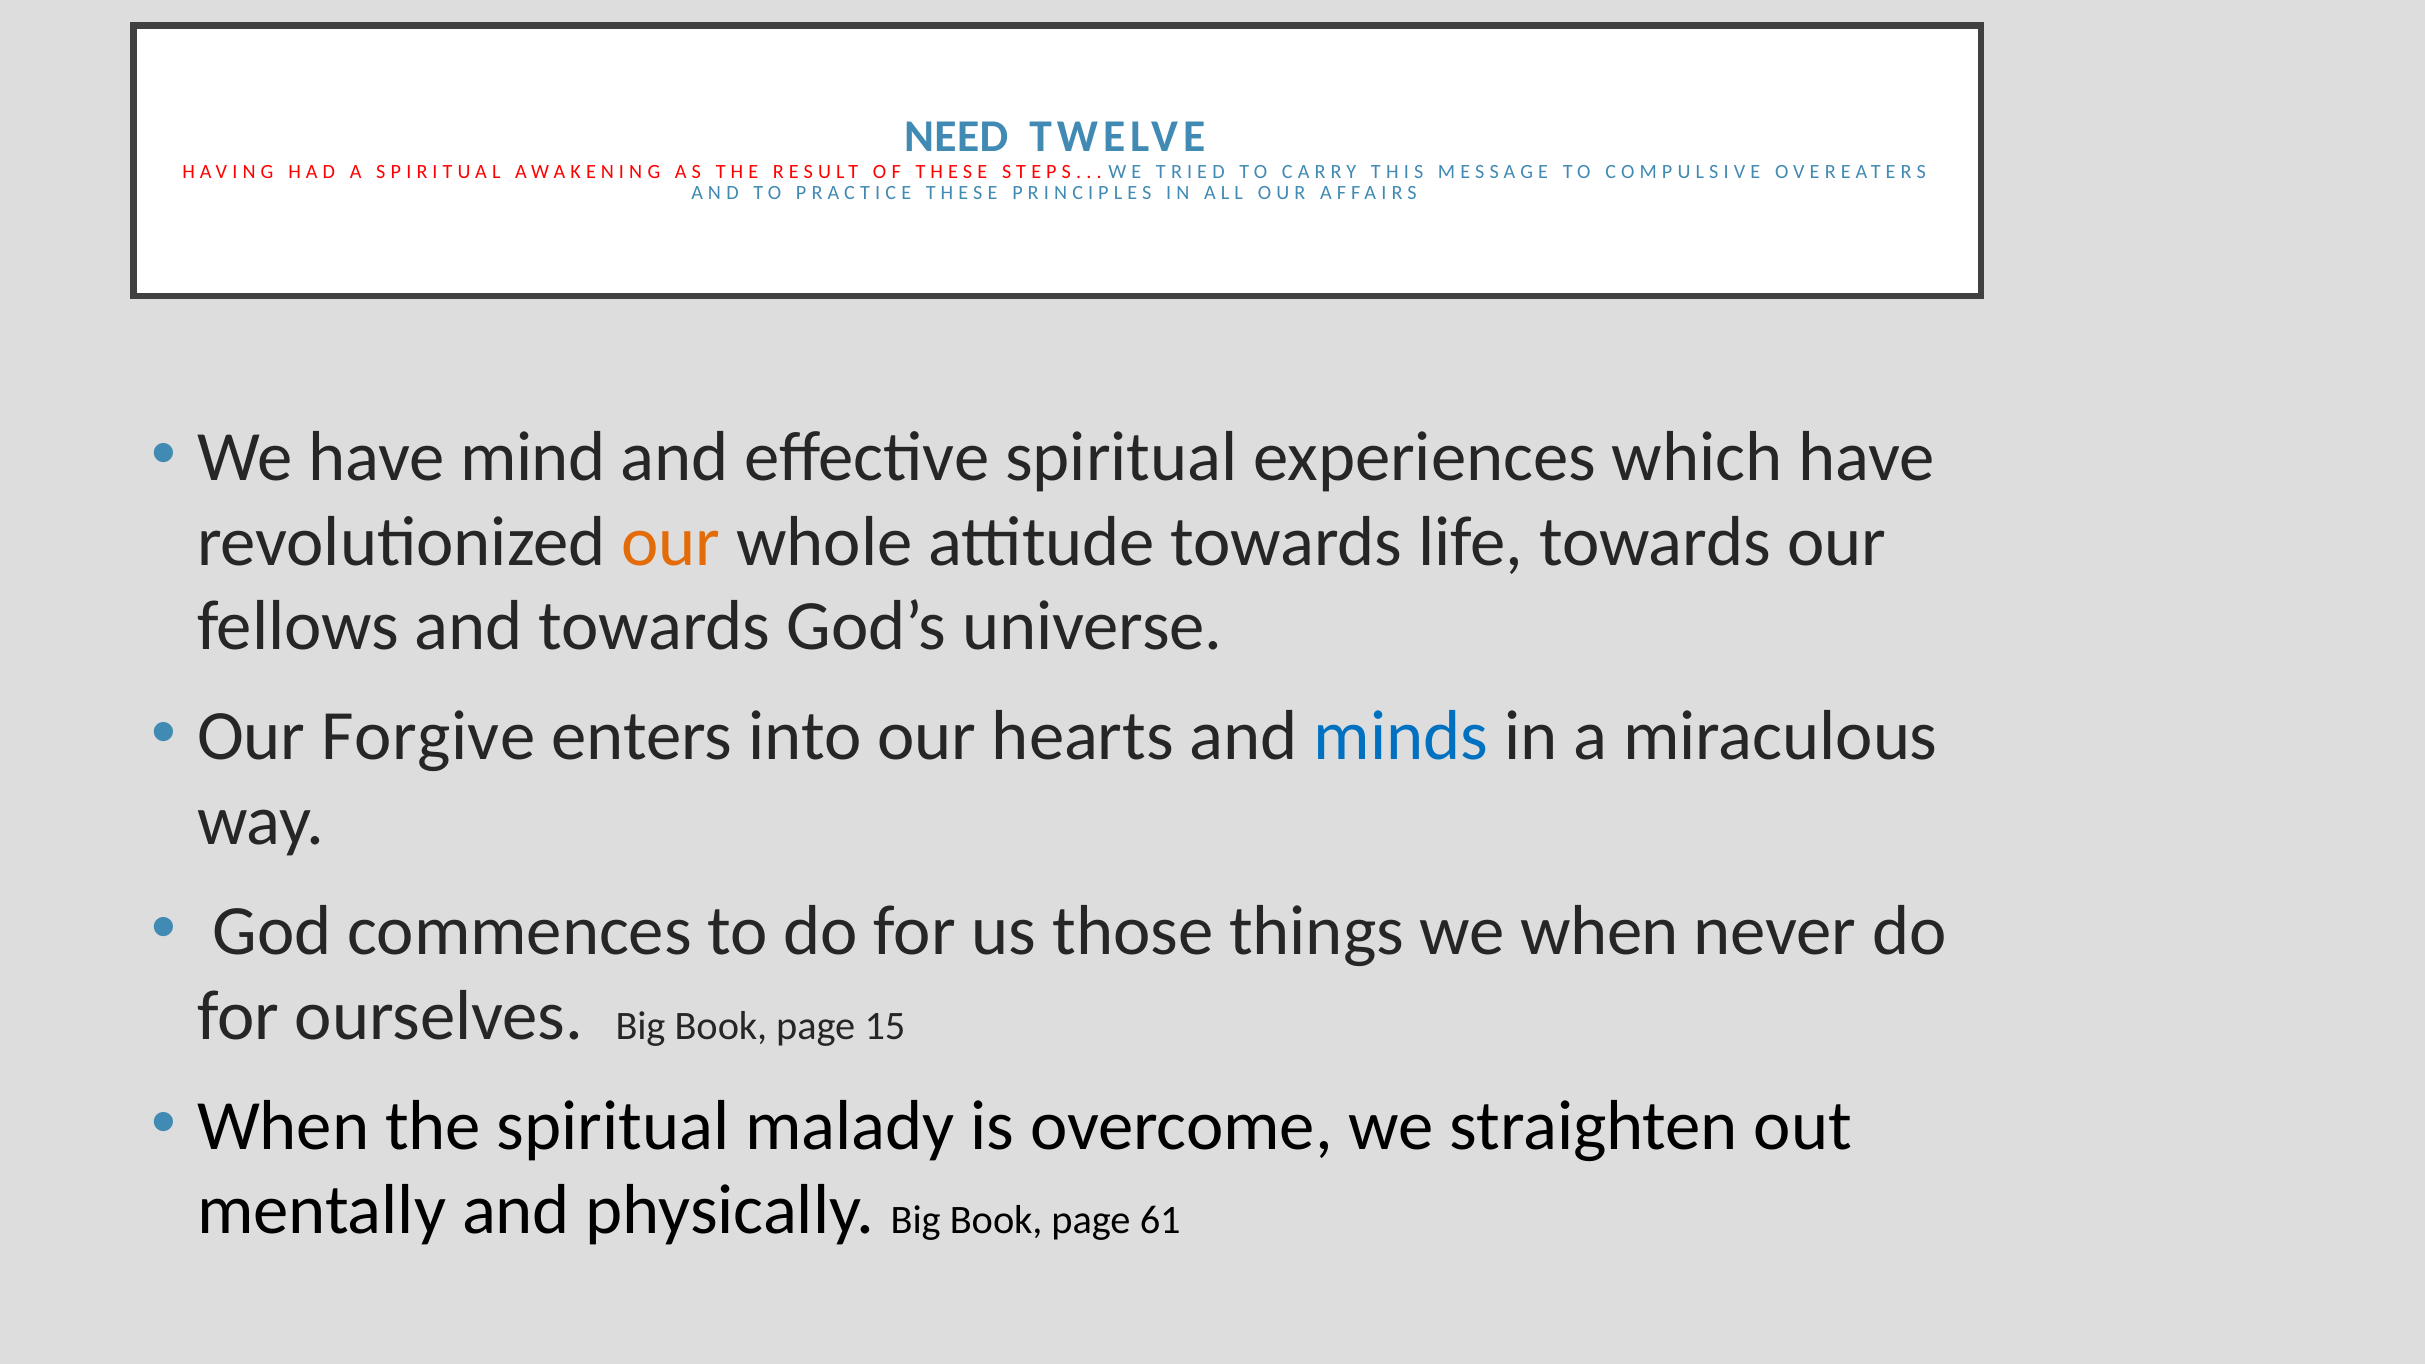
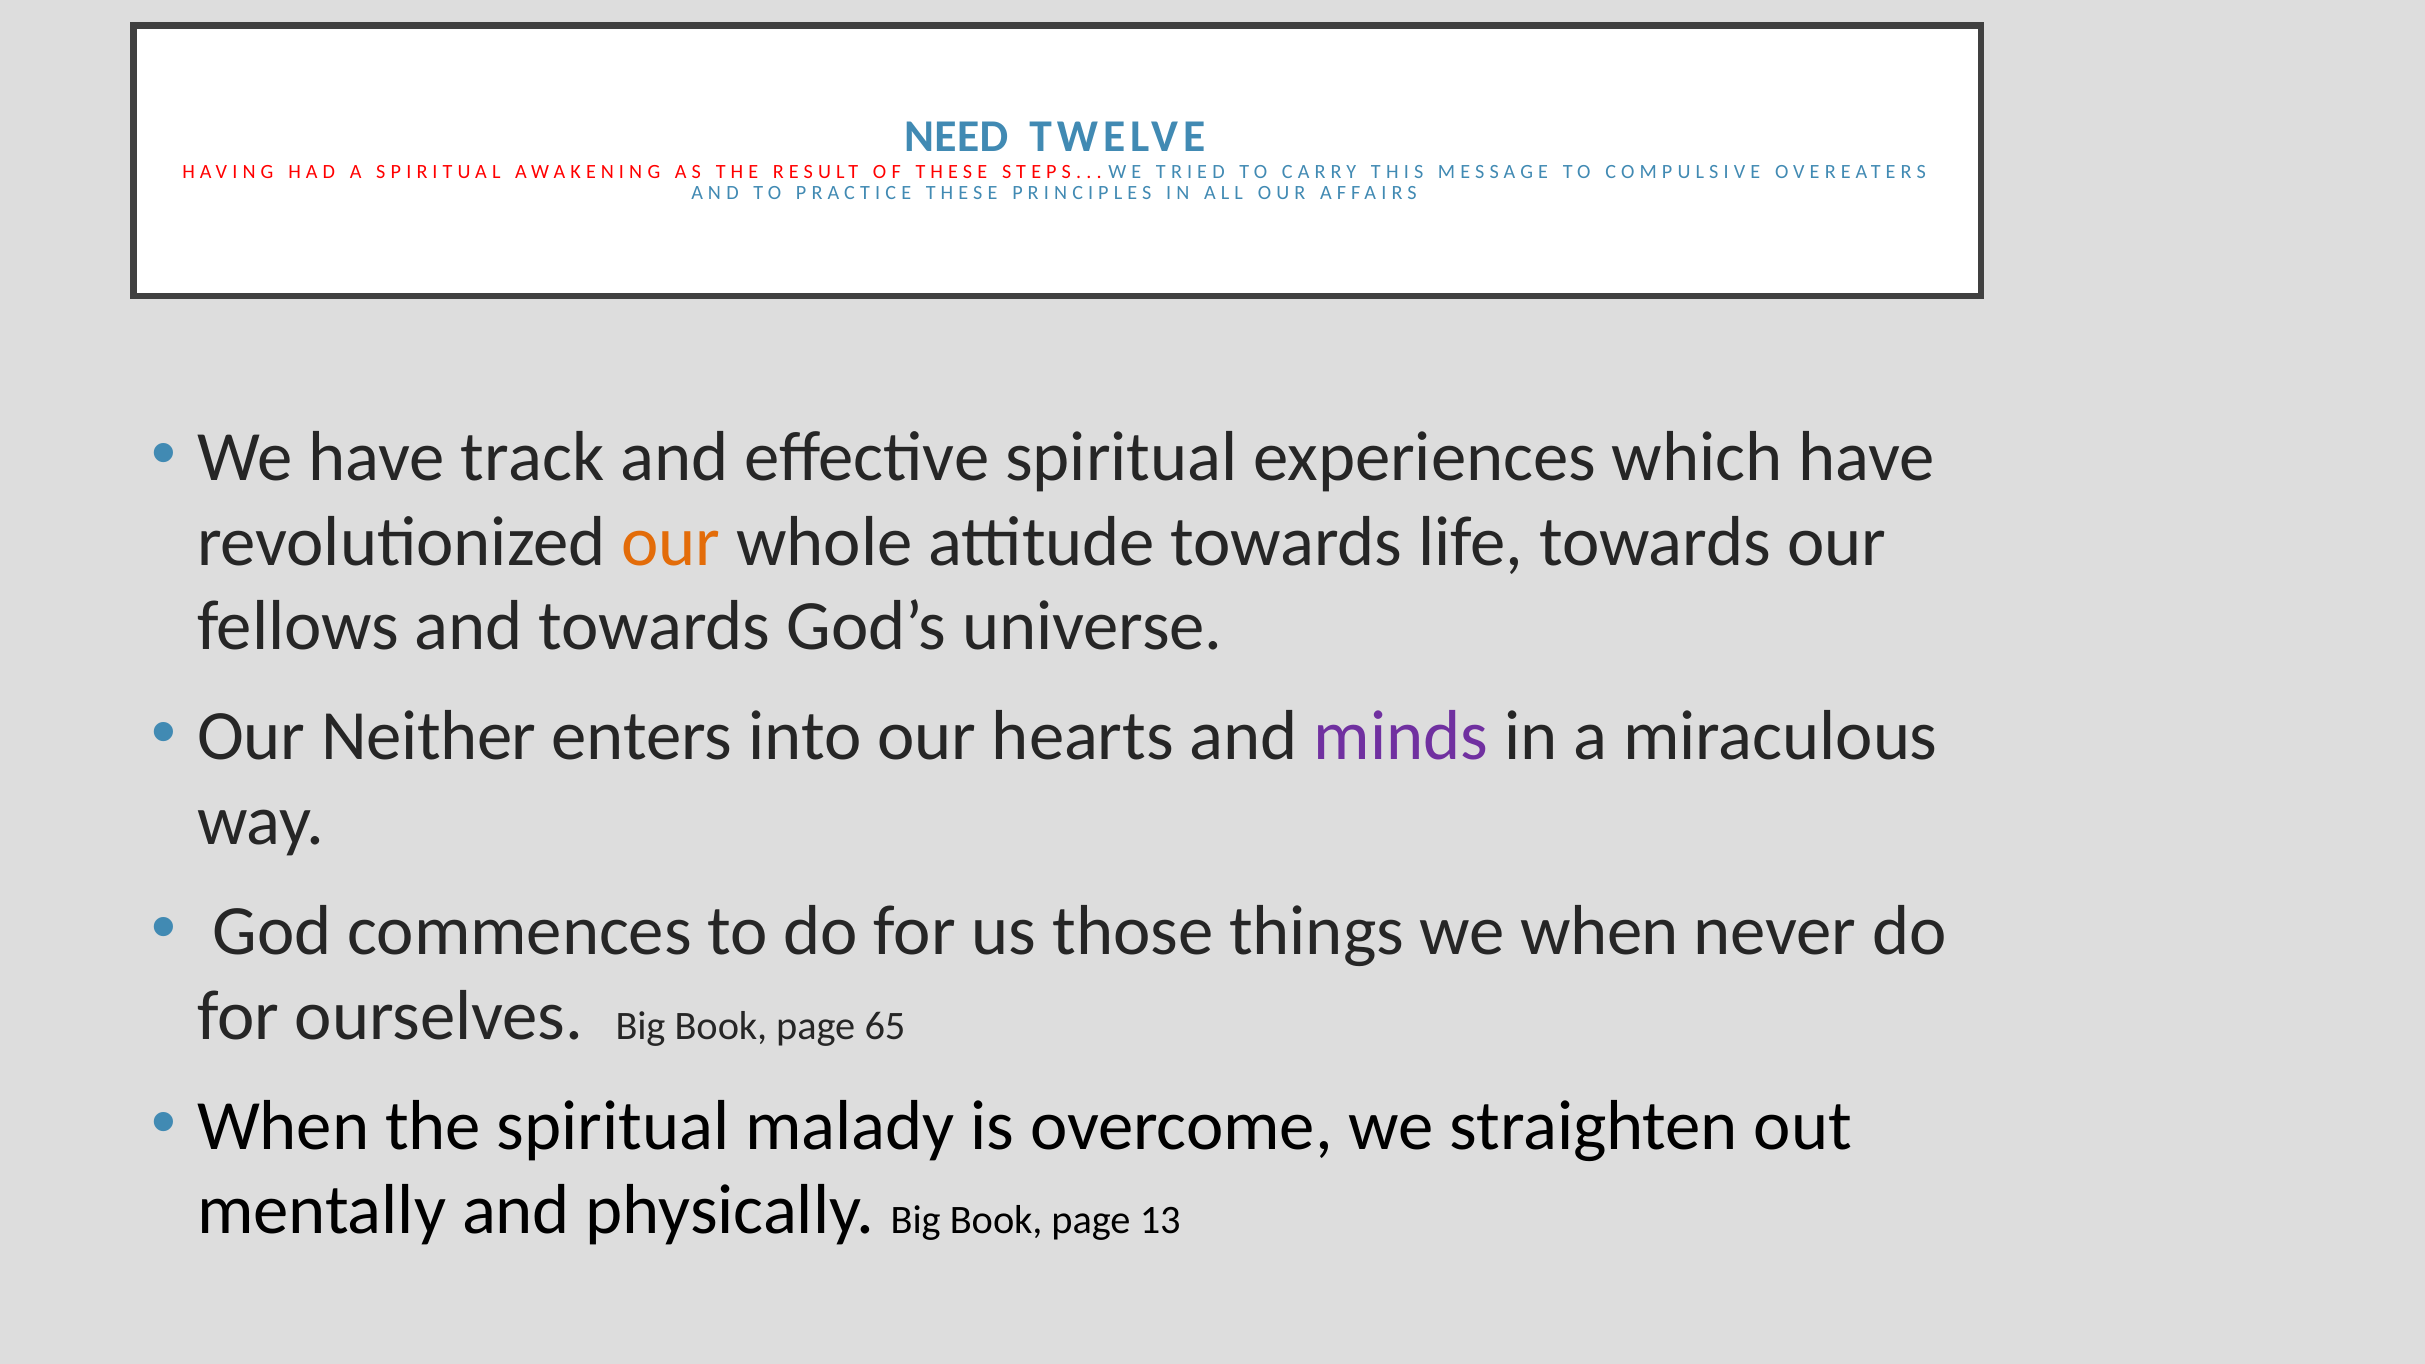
mind: mind -> track (533, 457)
Forgive: Forgive -> Neither (429, 736)
minds colour: blue -> purple (1401, 736)
15: 15 -> 65 (885, 1026)
61: 61 -> 13 (1160, 1221)
